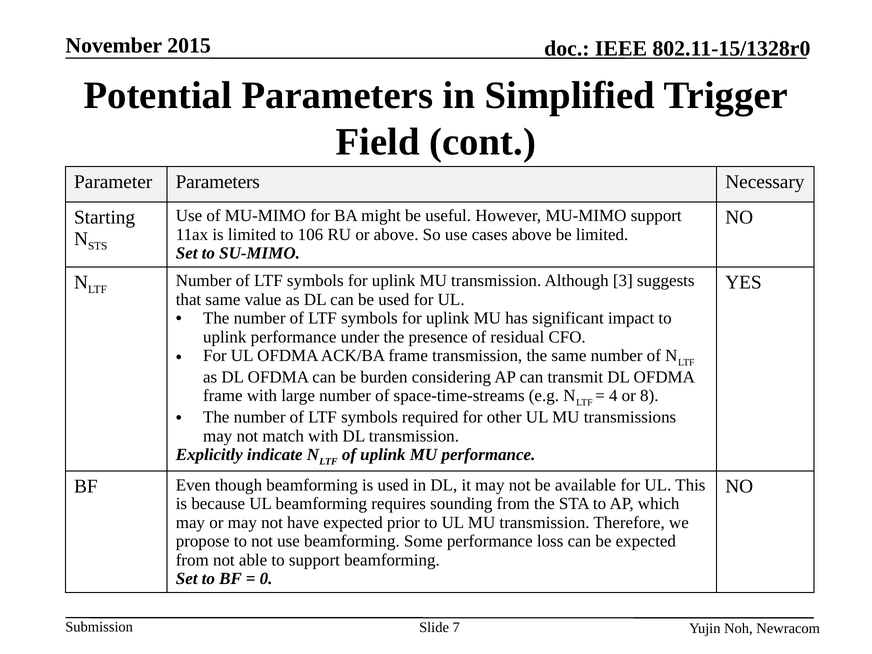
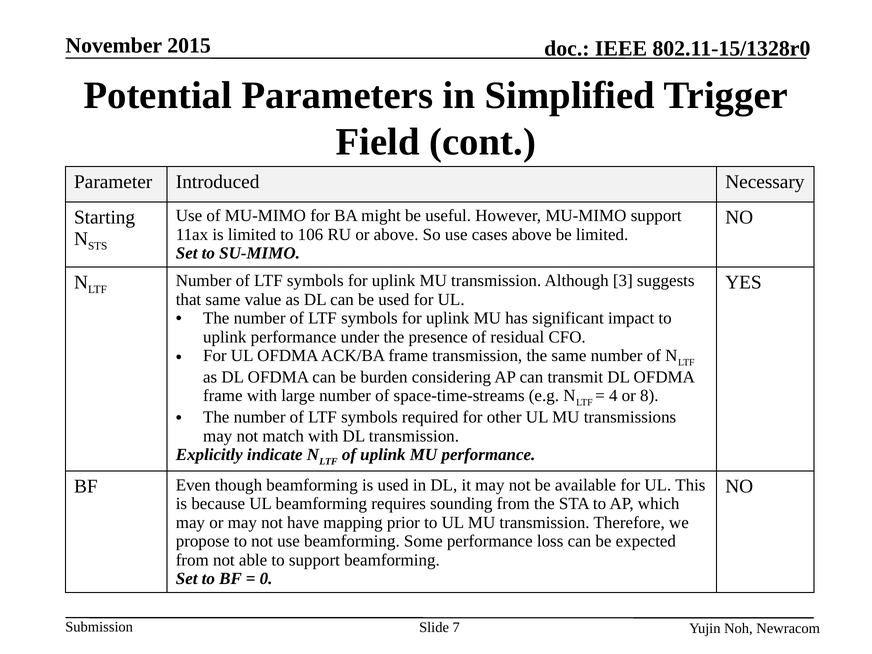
Parameter Parameters: Parameters -> Introduced (218, 182)
have expected: expected -> mapping (353, 522)
